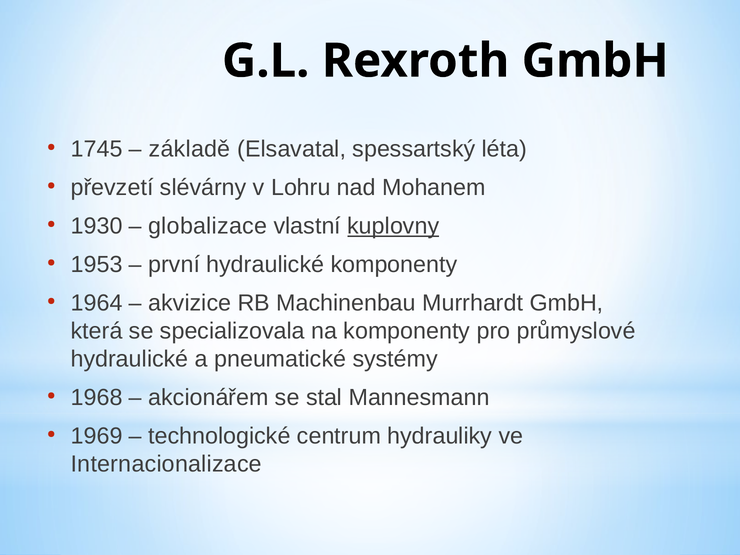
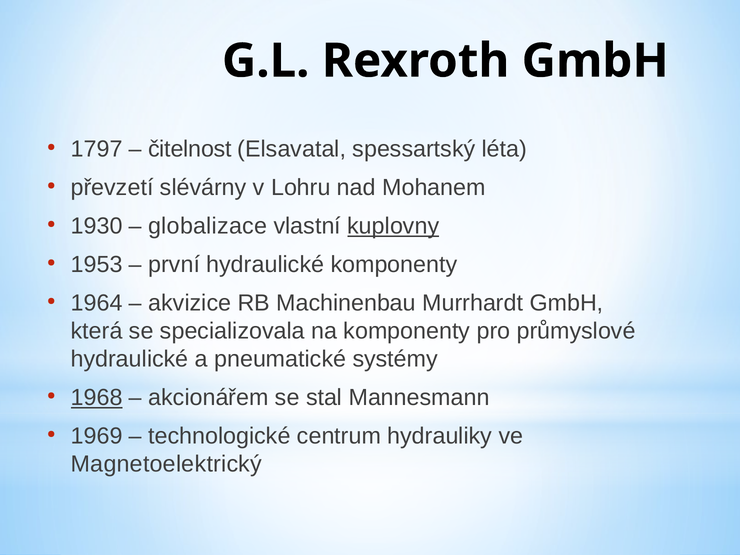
1745: 1745 -> 1797 (97, 149)
základě: základě -> čitelnost (190, 149)
1968 underline: none -> present (97, 398)
Internacionalizace: Internacionalizace -> Magnetoelektrický (166, 464)
